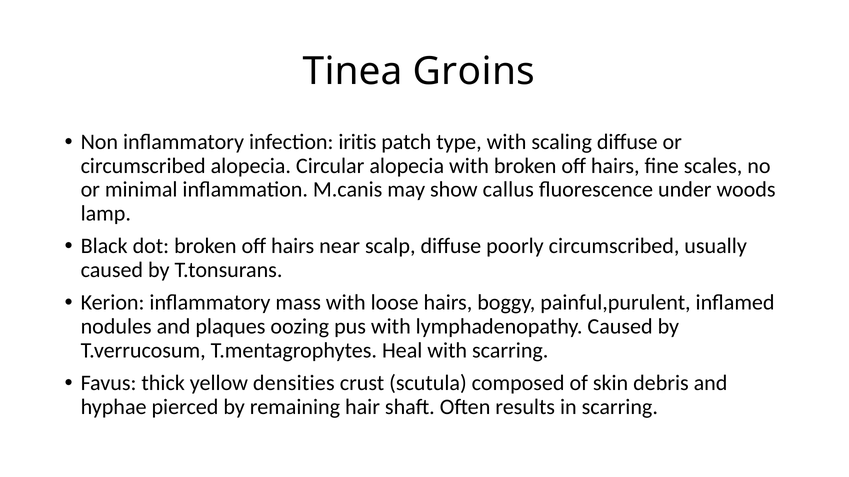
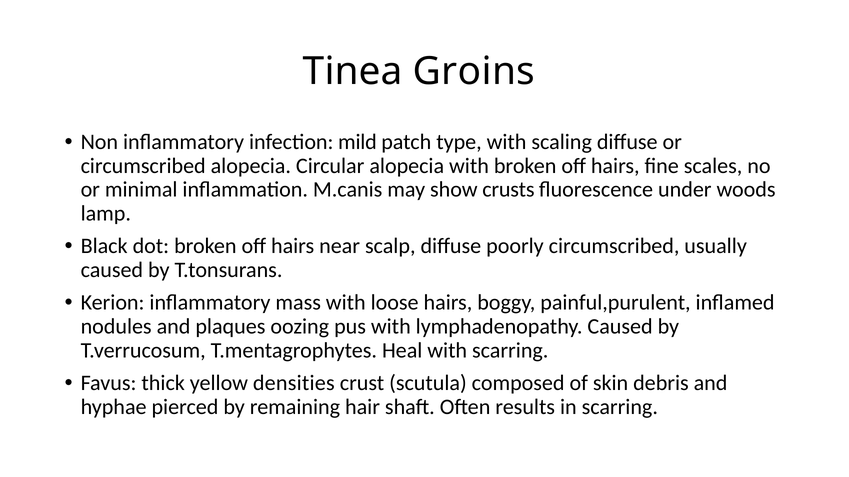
iritis: iritis -> mild (357, 142)
callus: callus -> crusts (508, 190)
